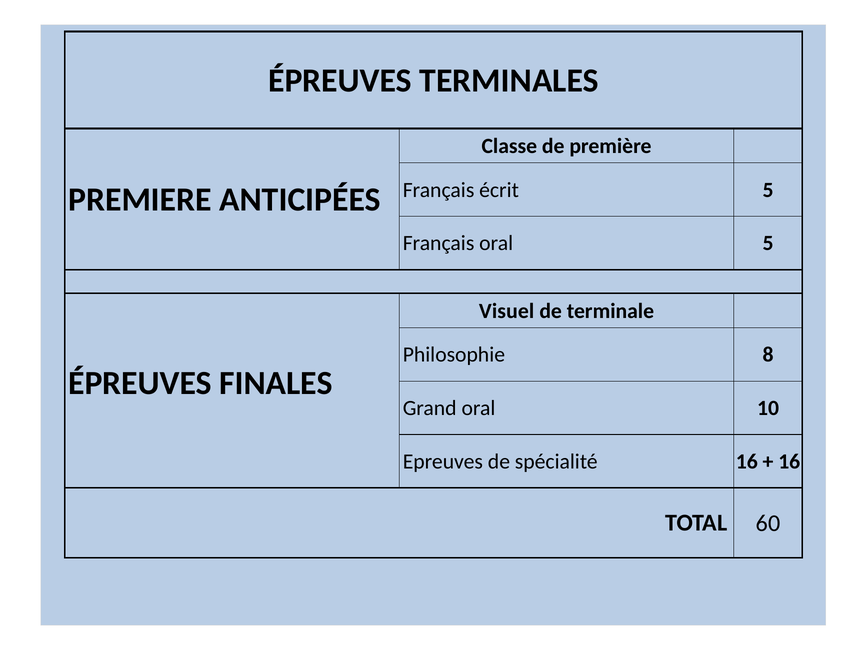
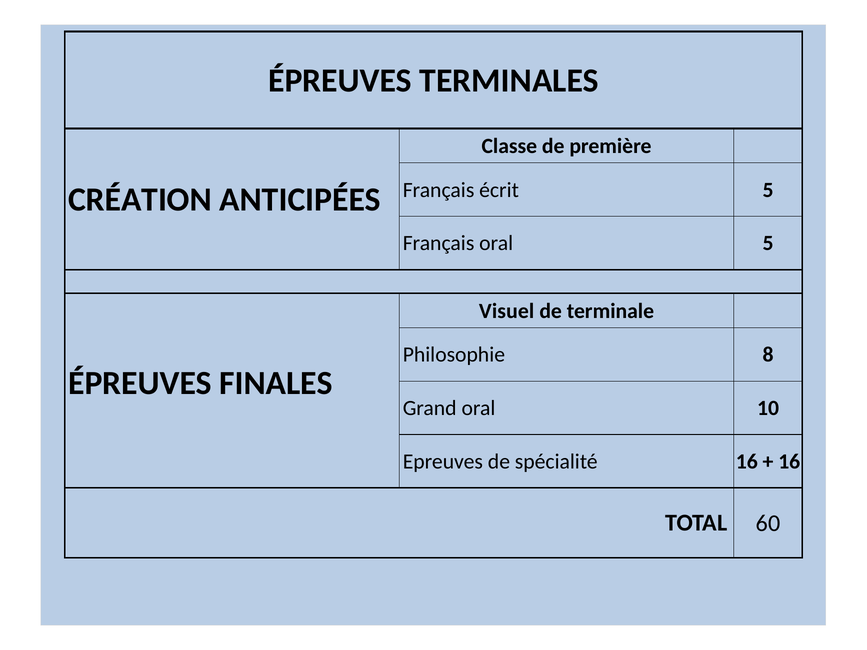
PREMIERE: PREMIERE -> CRÉATION (140, 200)
